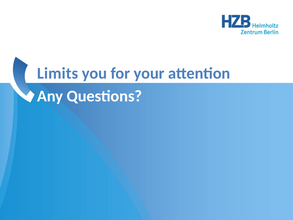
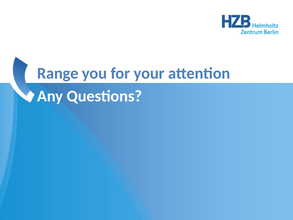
Limits: Limits -> Range (58, 73)
